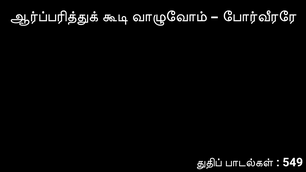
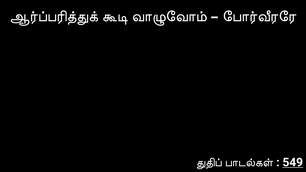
549 underline: none -> present (293, 162)
